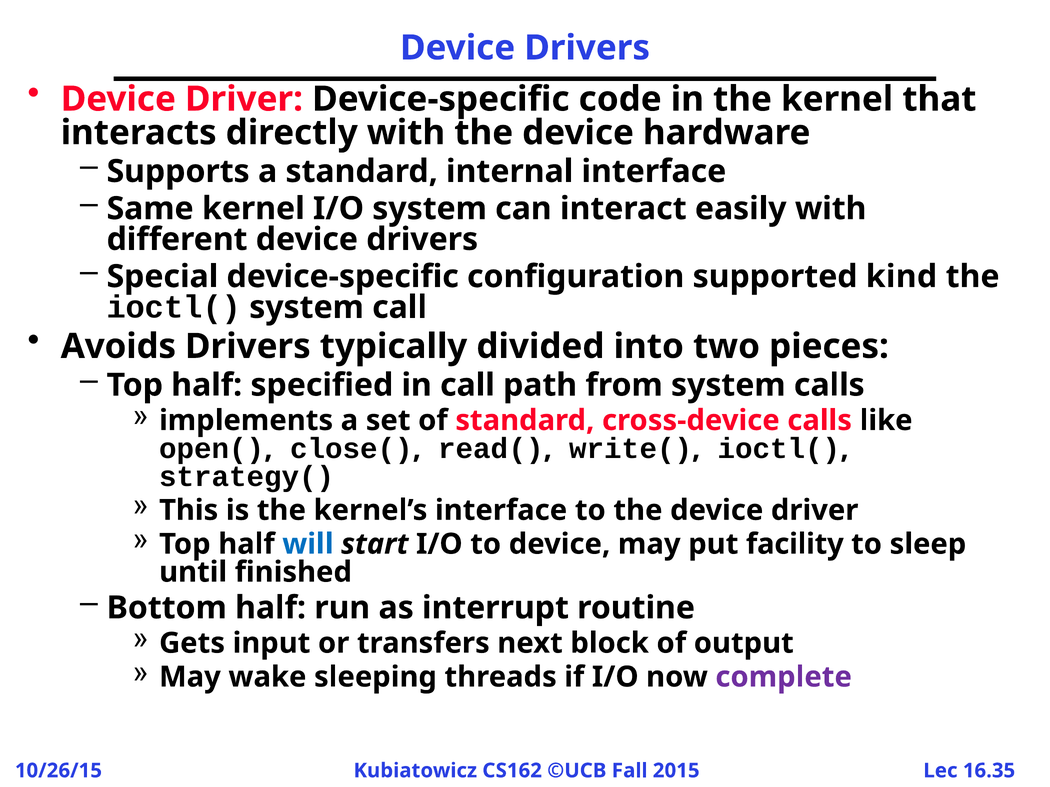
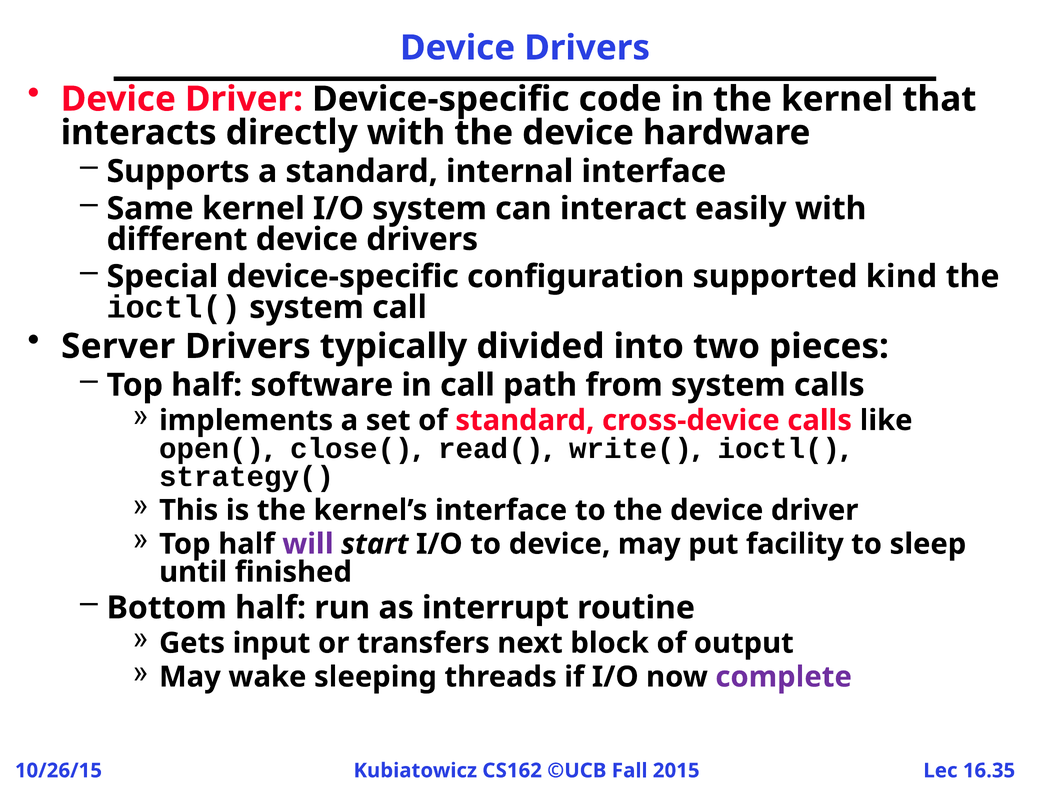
Avoids: Avoids -> Server (118, 347)
specified: specified -> software (322, 385)
will colour: blue -> purple (308, 544)
